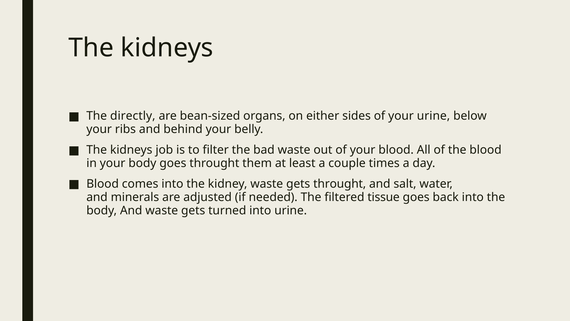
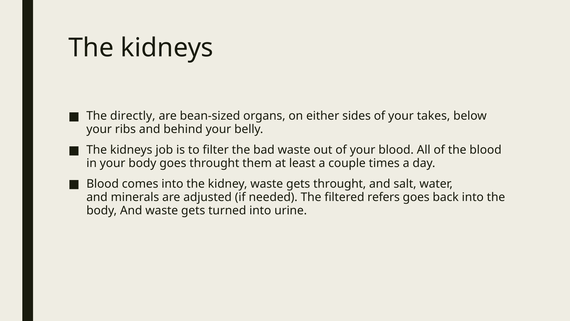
your urine: urine -> takes (434, 116)
tissue: tissue -> refers (384, 197)
